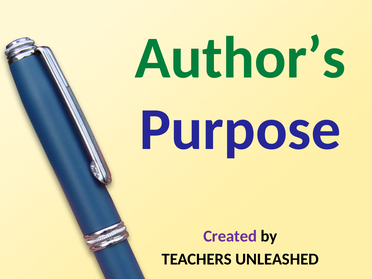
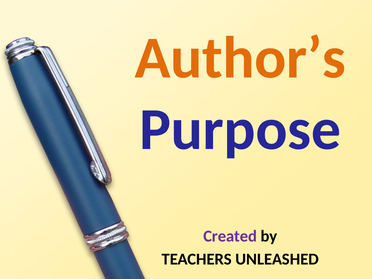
Author’s colour: green -> orange (240, 58)
